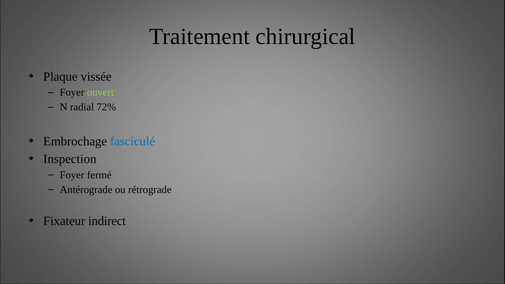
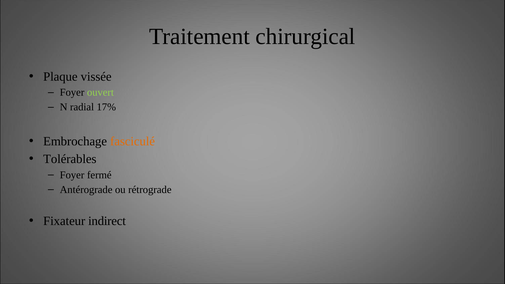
72%: 72% -> 17% (106, 107)
fasciculé colour: blue -> orange (133, 141)
Inspection: Inspection -> Tolérables (70, 159)
